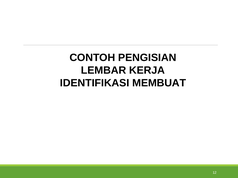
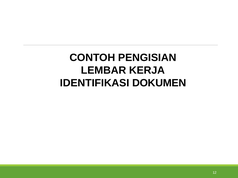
MEMBUAT: MEMBUAT -> DOKUMEN (159, 83)
